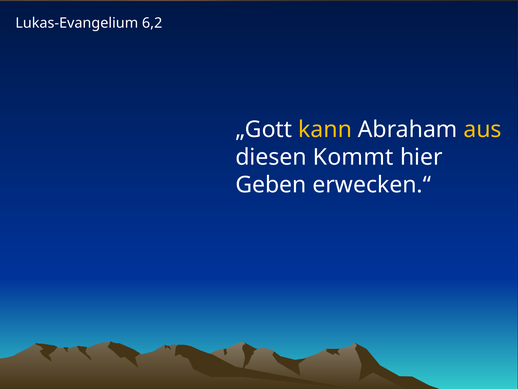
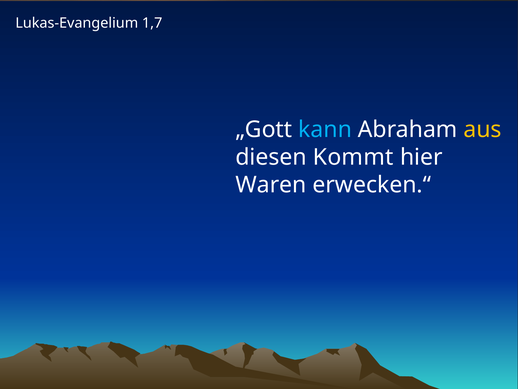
6,2: 6,2 -> 1,7 (152, 23)
kann colour: yellow -> light blue (325, 129)
Geben: Geben -> Waren (271, 185)
